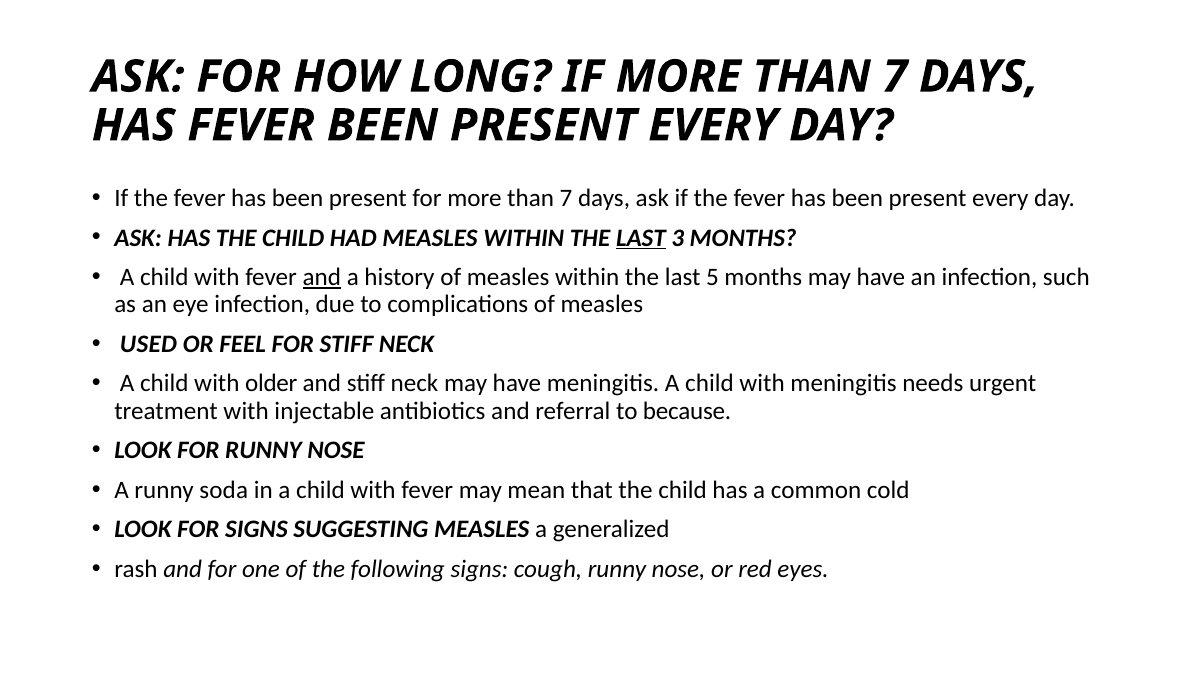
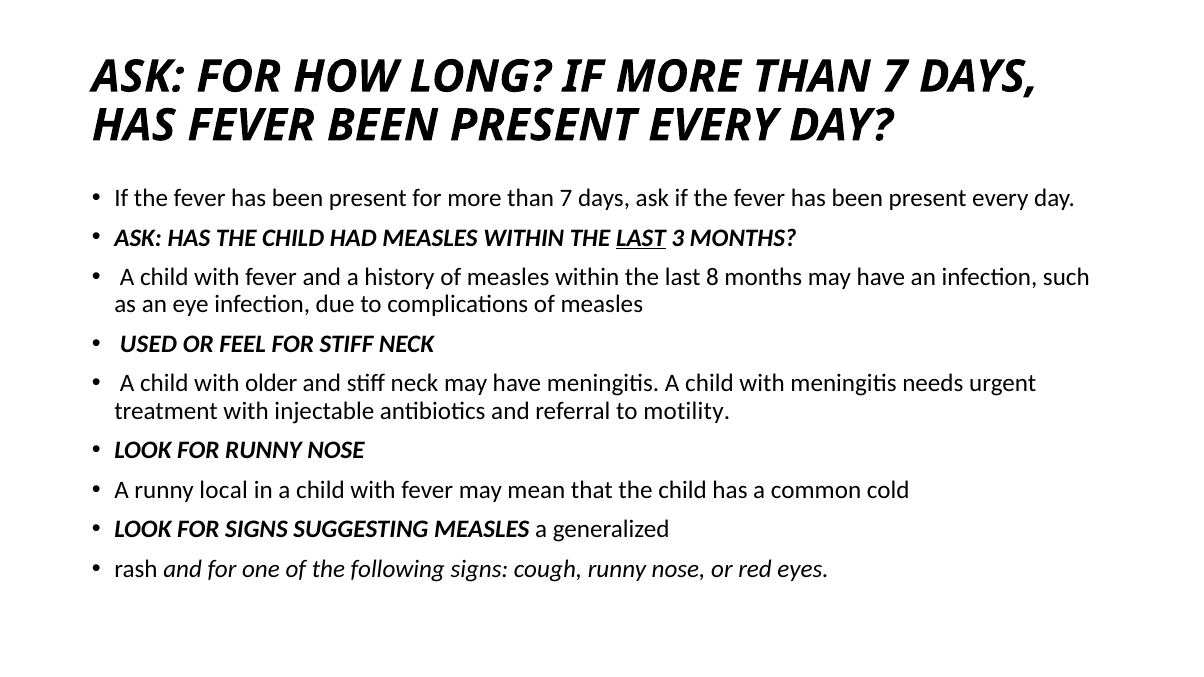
and underline: present -> none (322, 277)
5: 5 -> 8 (712, 277)
because: because -> motility (687, 411)
soda: soda -> local (224, 490)
